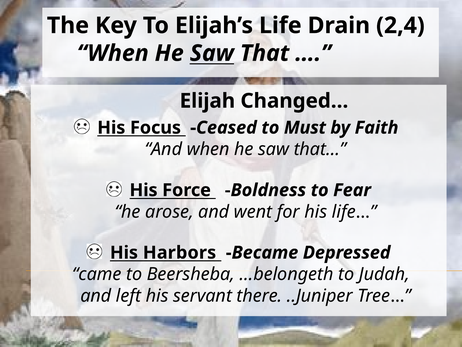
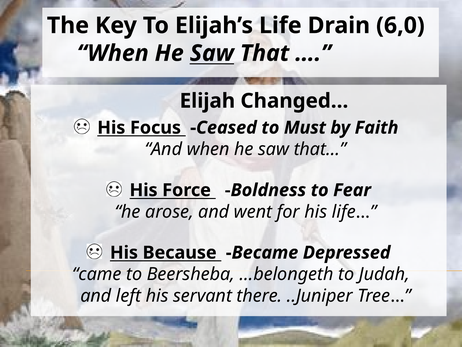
2,4: 2,4 -> 6,0 (400, 25)
Harbors: Harbors -> Because (180, 252)
